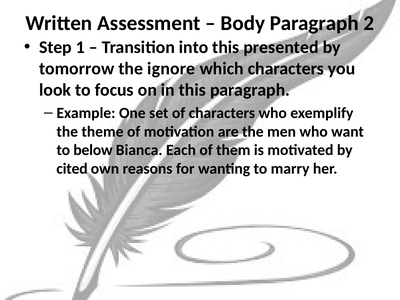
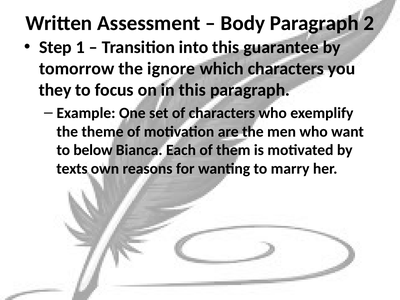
presented: presented -> guarantee (281, 47)
look: look -> they (55, 90)
cited: cited -> texts (72, 169)
